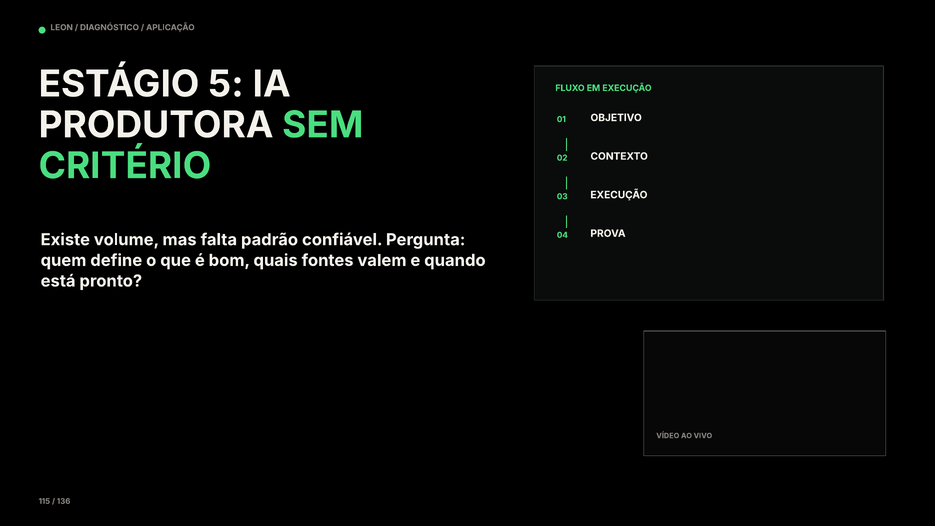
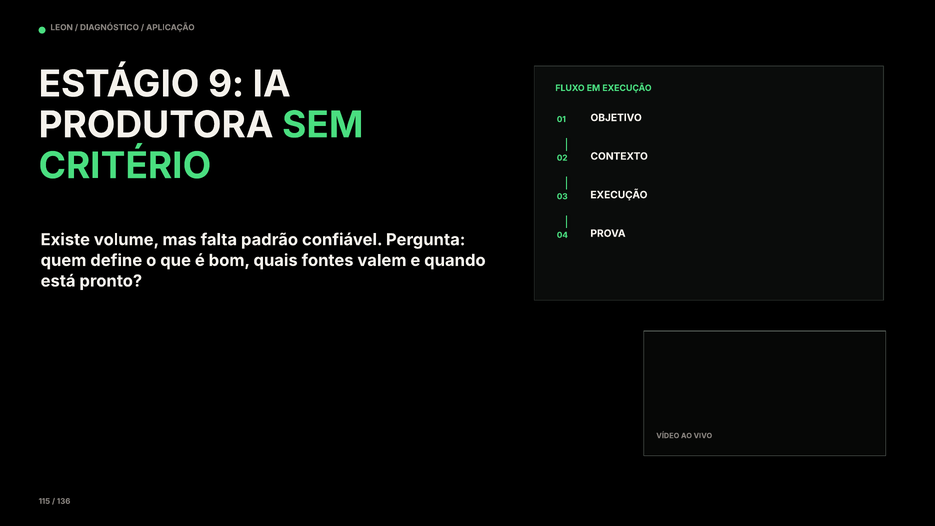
5: 5 -> 9 (226, 84)
